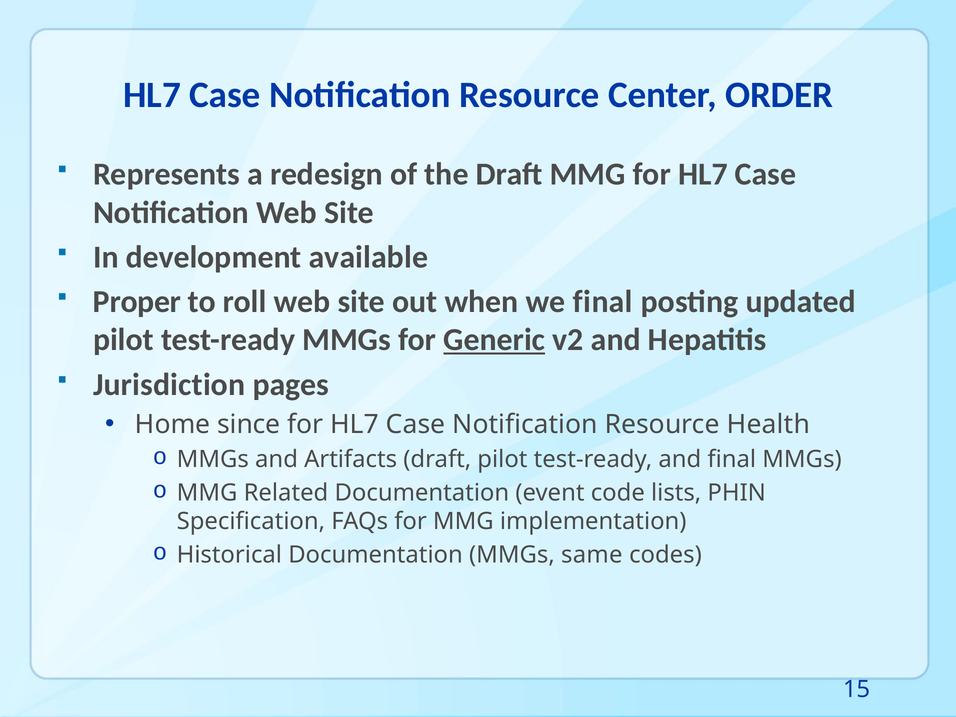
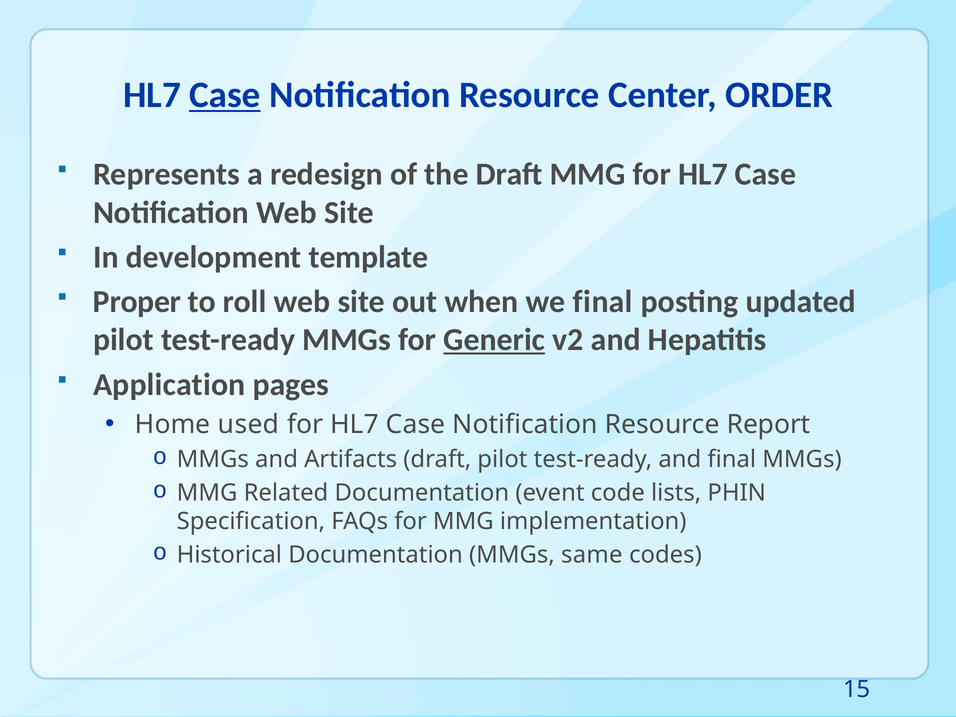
Case underline: none -> present (225, 95)
available: available -> template (368, 257)
Jurisdiction: Jurisdiction -> Application (169, 385)
since: since -> used (249, 425)
Health: Health -> Report (769, 425)
